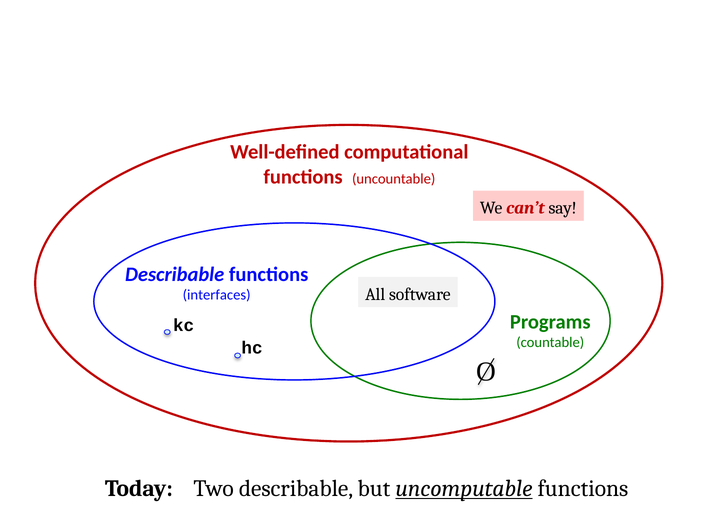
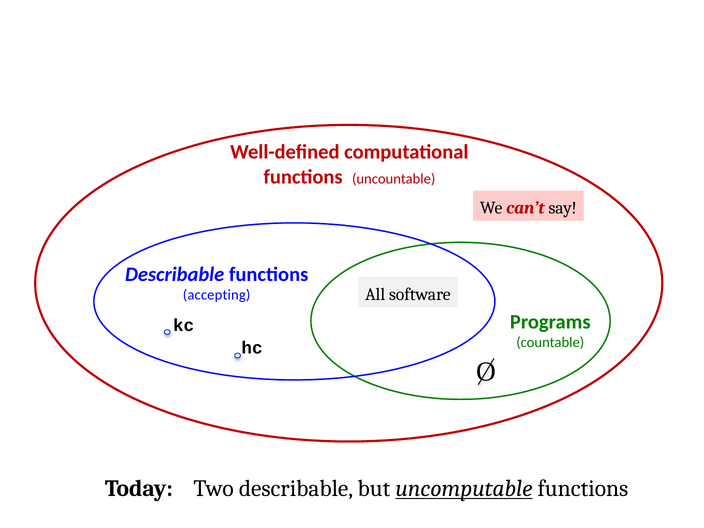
interfaces: interfaces -> accepting (217, 295)
